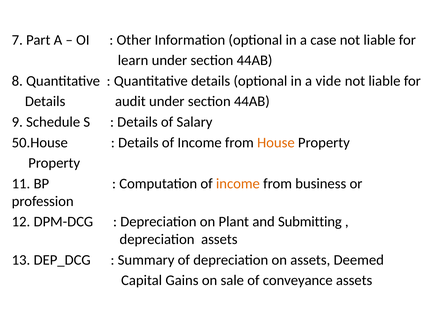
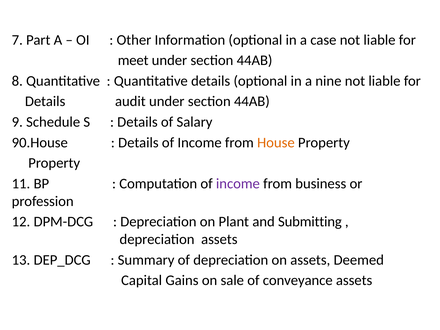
learn: learn -> meet (133, 60)
vide: vide -> nine (328, 81)
50.House: 50.House -> 90.House (40, 143)
income colour: orange -> purple (238, 184)
